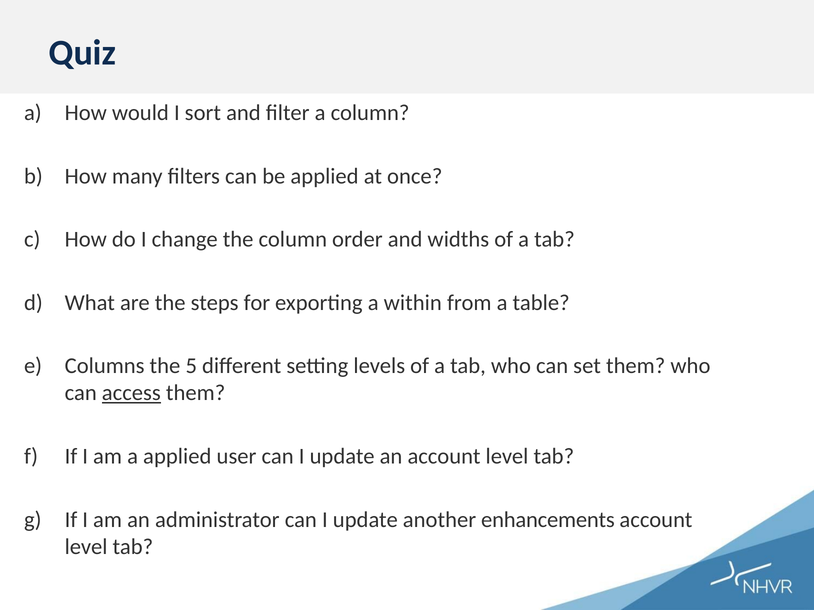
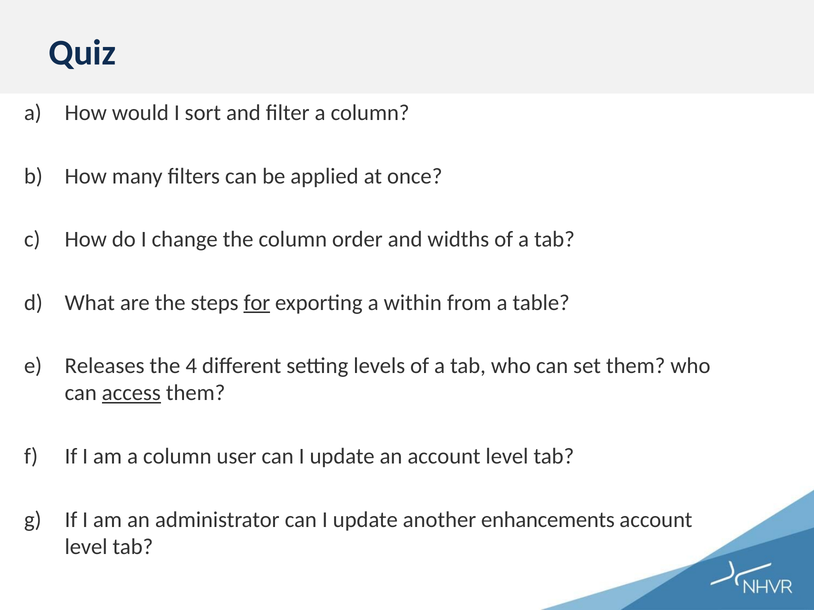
for underline: none -> present (257, 303)
Columns: Columns -> Releases (105, 366)
5: 5 -> 4 (191, 366)
am a applied: applied -> column (177, 457)
